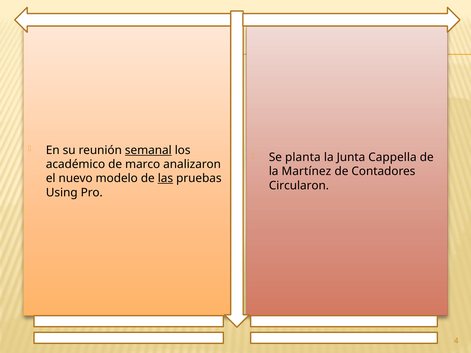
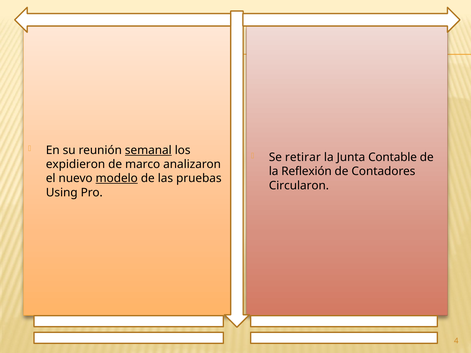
planta: planta -> retirar (303, 157)
Cappella: Cappella -> Contable (393, 157)
académico: académico -> expidieron (76, 164)
Martínez: Martínez -> Reflexión (307, 171)
modelo underline: none -> present (117, 179)
las underline: present -> none (165, 179)
